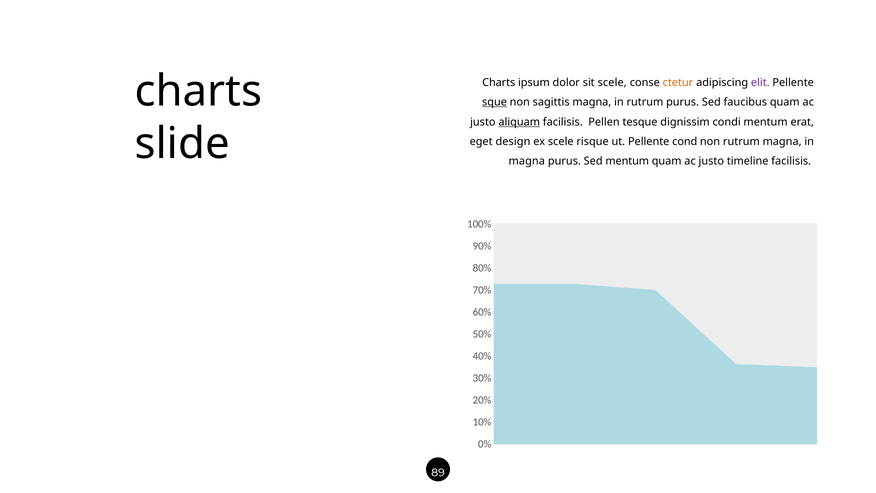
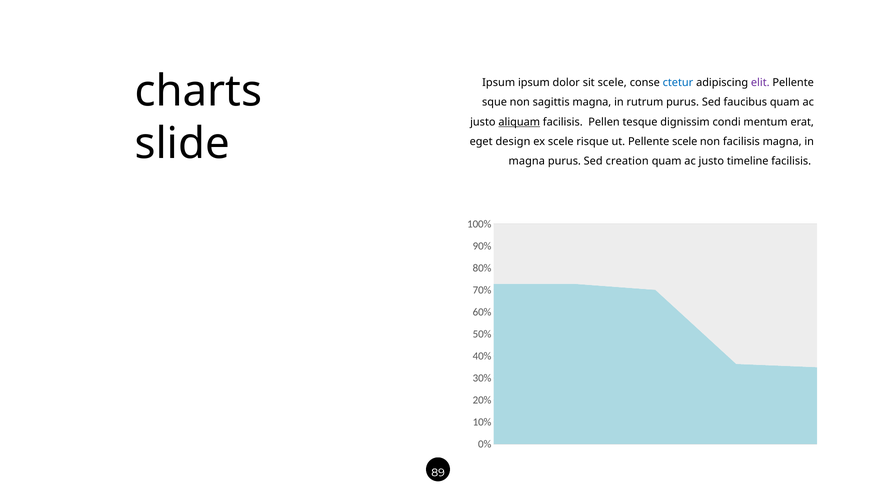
Charts: Charts -> Ipsum (499, 82)
ctetur colour: orange -> blue (678, 82)
sque underline: present -> none (495, 102)
Pellente cond: cond -> scele (685, 142)
non rutrum: rutrum -> facilisis (741, 142)
Sed mentum: mentum -> creation (627, 161)
